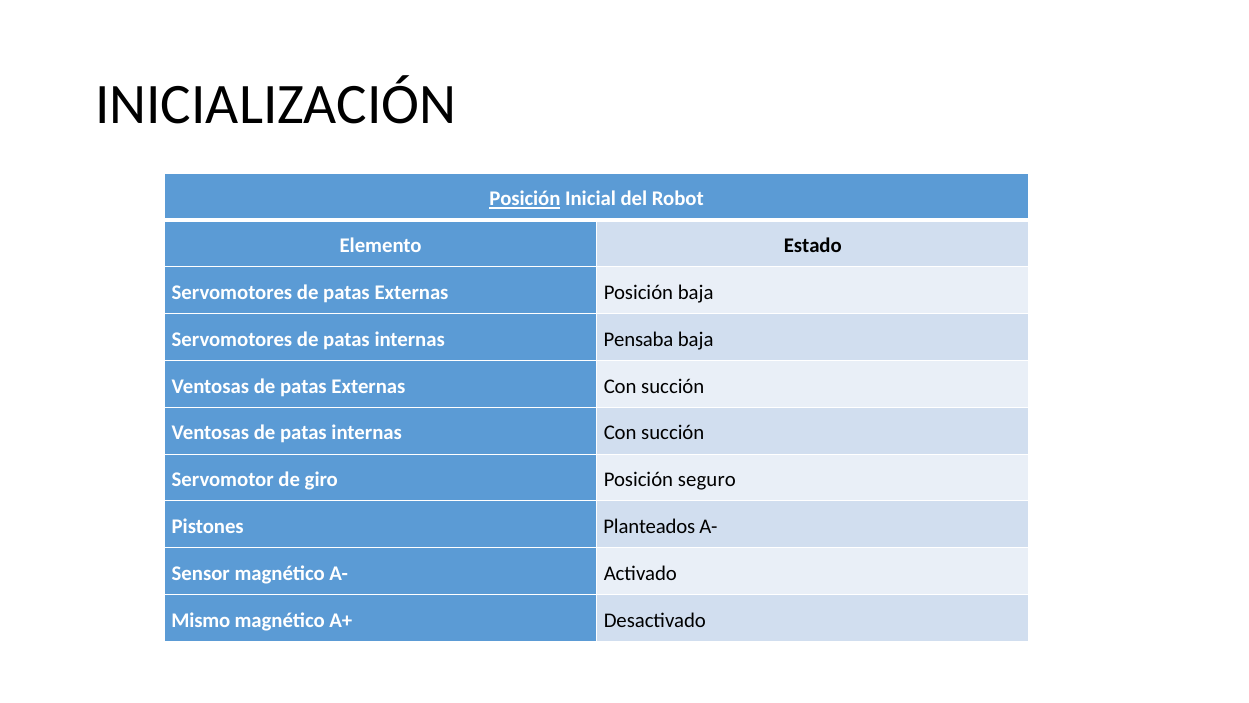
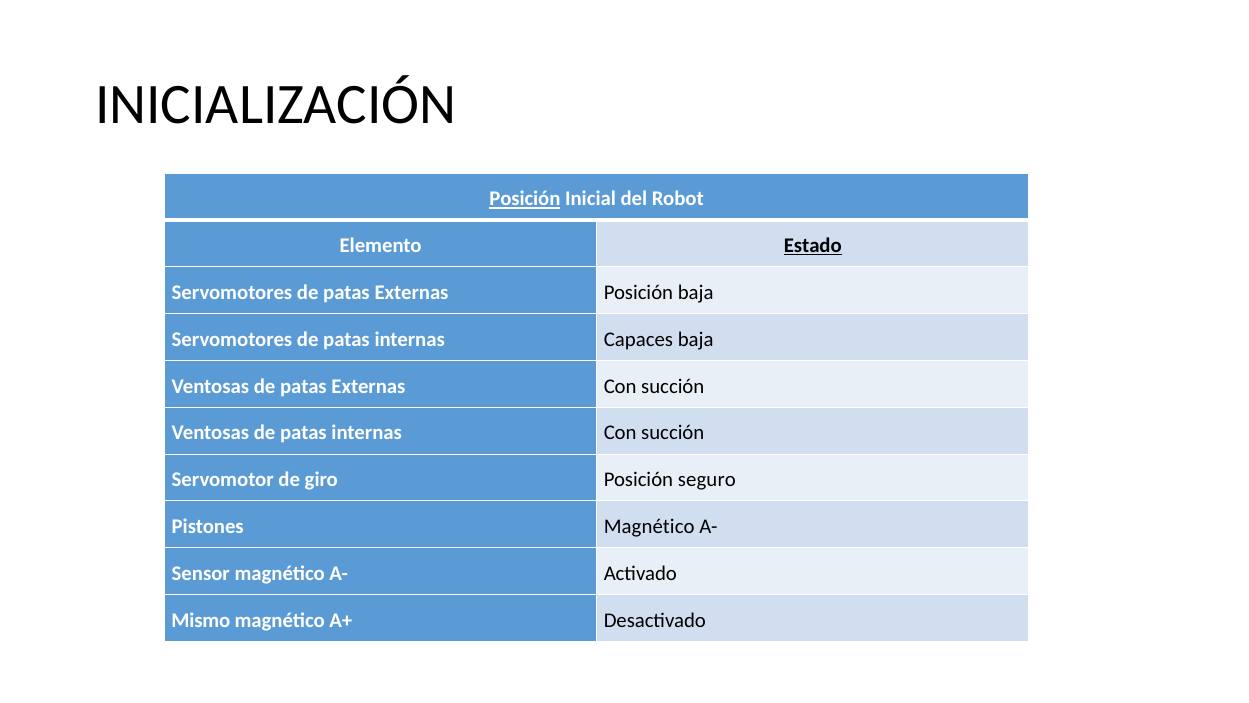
Estado underline: none -> present (813, 246)
Pensaba: Pensaba -> Capaces (638, 339)
Pistones Planteados: Planteados -> Magnético (649, 526)
